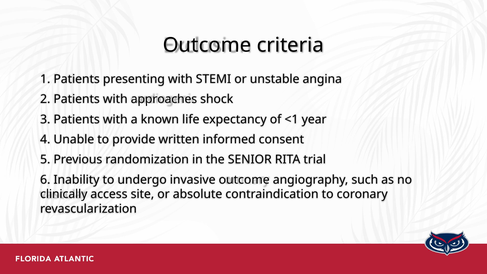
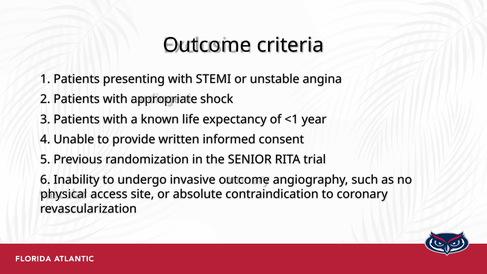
approaches: approaches -> appropriate (164, 99)
clinically: clinically -> physical (64, 194)
